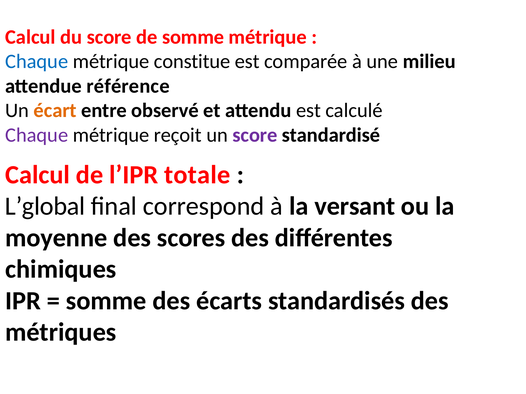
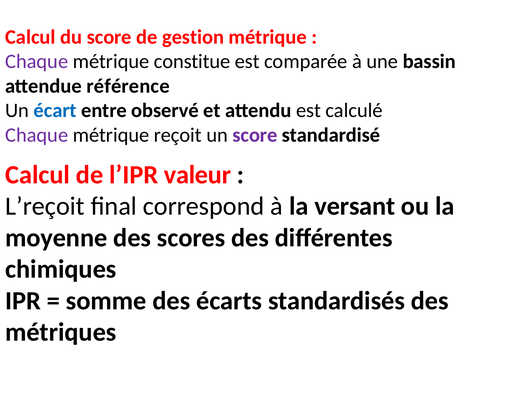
de somme: somme -> gestion (193, 37)
Chaque colour: blue -> purple (37, 62)
milieu: milieu -> bassin (429, 62)
écart colour: orange -> blue (55, 111)
totale: totale -> valeur (197, 175)
L’global: L’global -> L’reçoit (45, 207)
